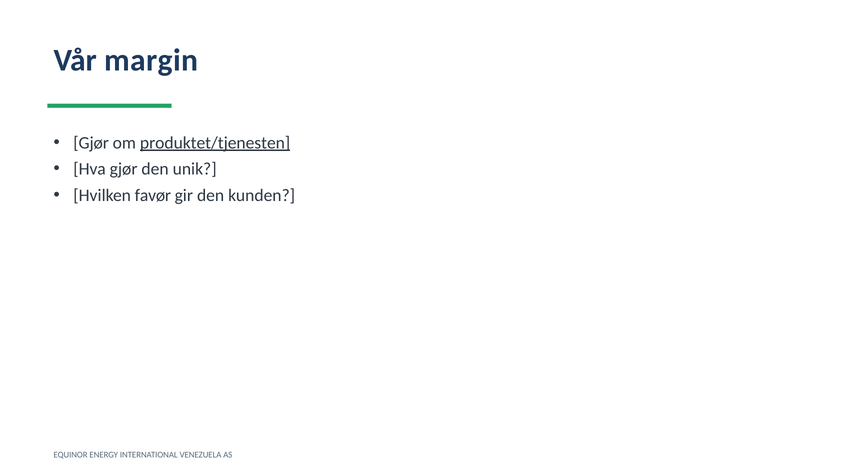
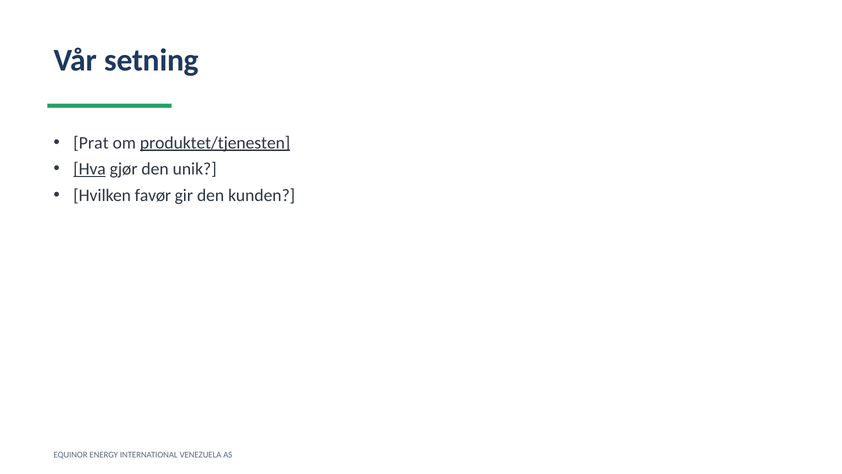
margin: margin -> setning (151, 60)
Gjør: Gjør -> Prat (91, 143)
Hva underline: none -> present (90, 169)
